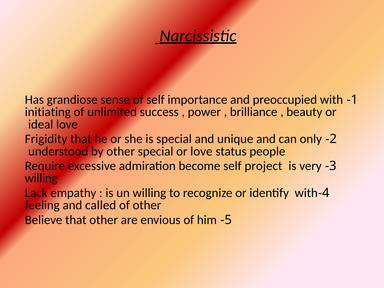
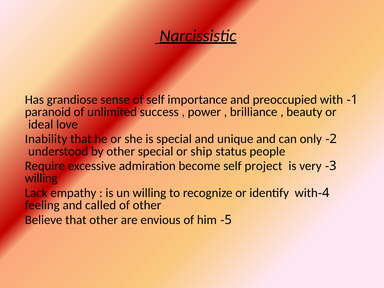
initiating: initiating -> paranoid (48, 112)
Frigidity: Frigidity -> Inability (46, 139)
or love: love -> ship (201, 151)
